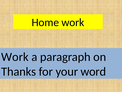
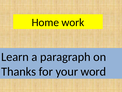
Work: Work -> Learn (15, 57)
